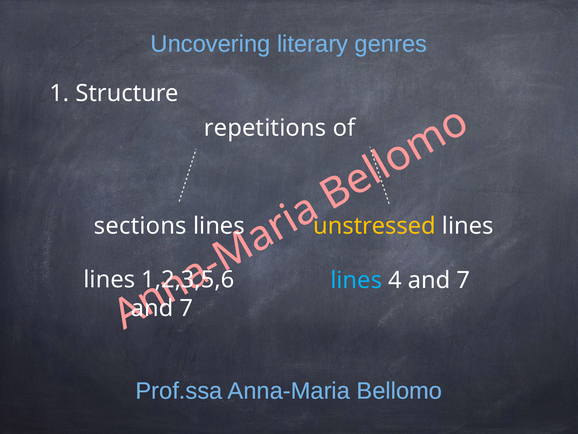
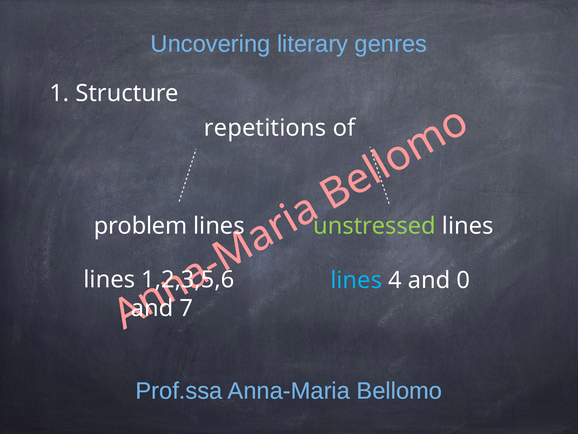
sections: sections -> problem (140, 226)
unstressed colour: yellow -> light green (375, 226)
4 and 7: 7 -> 0 (463, 280)
